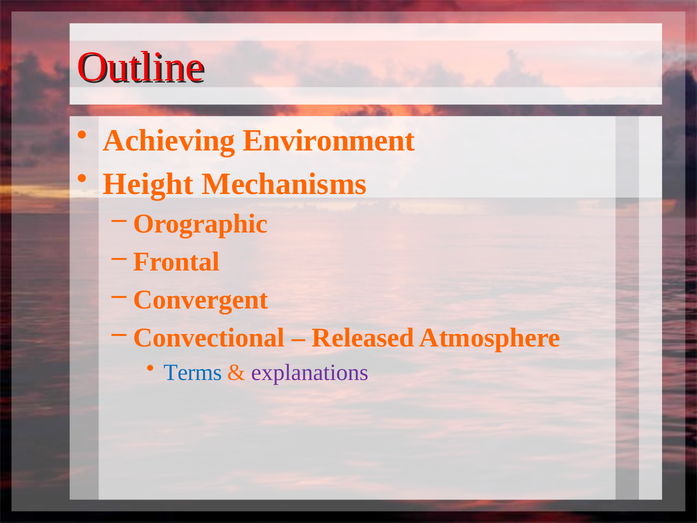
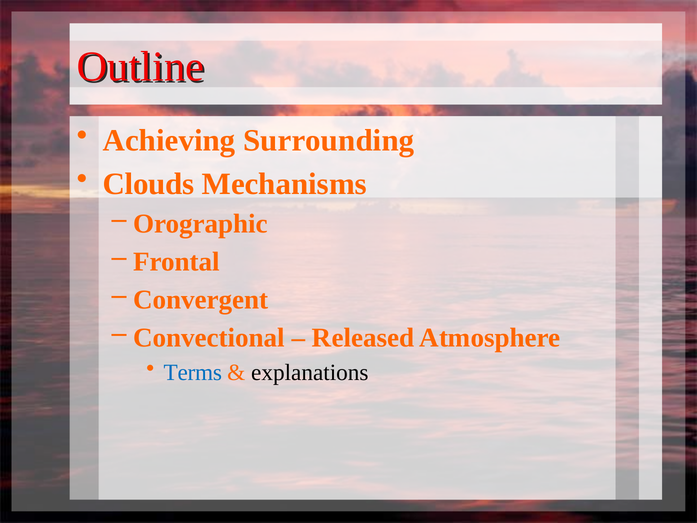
Environment: Environment -> Surrounding (329, 140)
Height: Height -> Clouds (149, 184)
explanations colour: purple -> black (310, 372)
